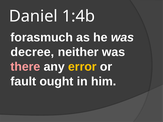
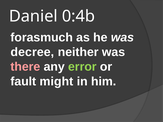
1:4b: 1:4b -> 0:4b (78, 16)
error colour: yellow -> light green (82, 67)
ought: ought -> might (56, 82)
